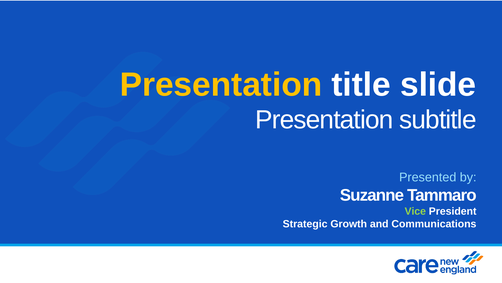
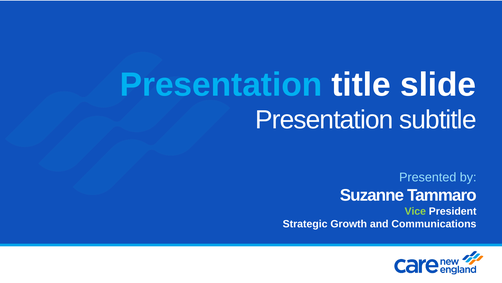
Presentation colour: yellow -> light blue (221, 84)
